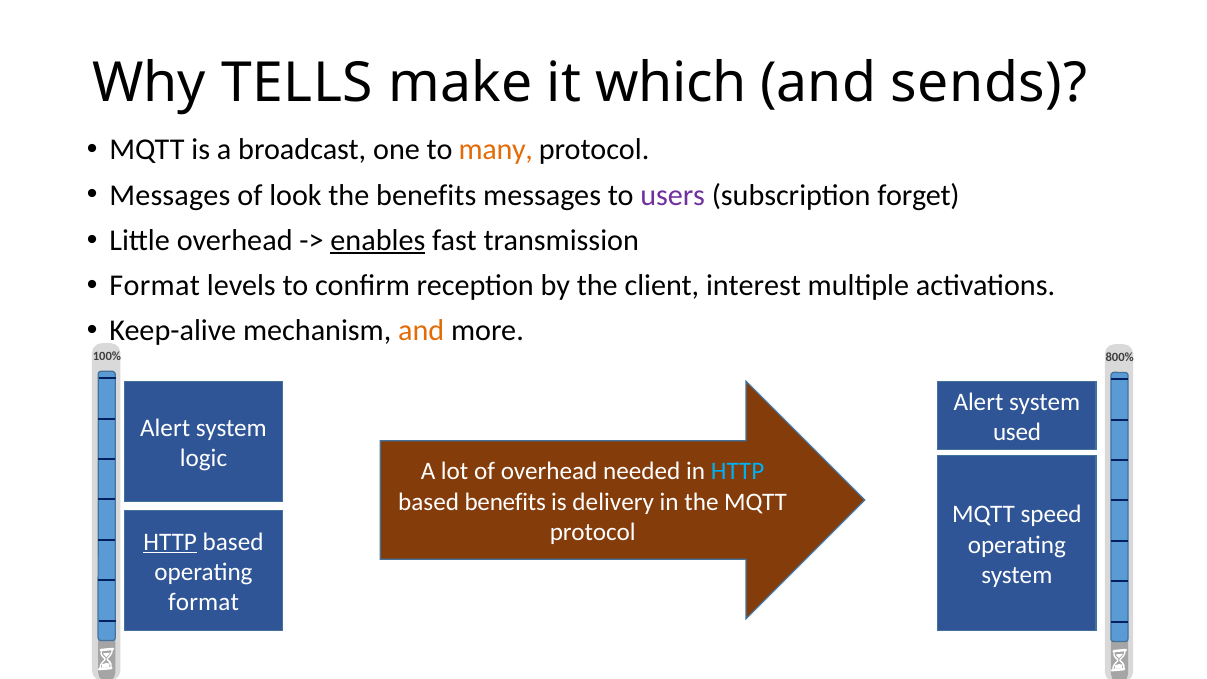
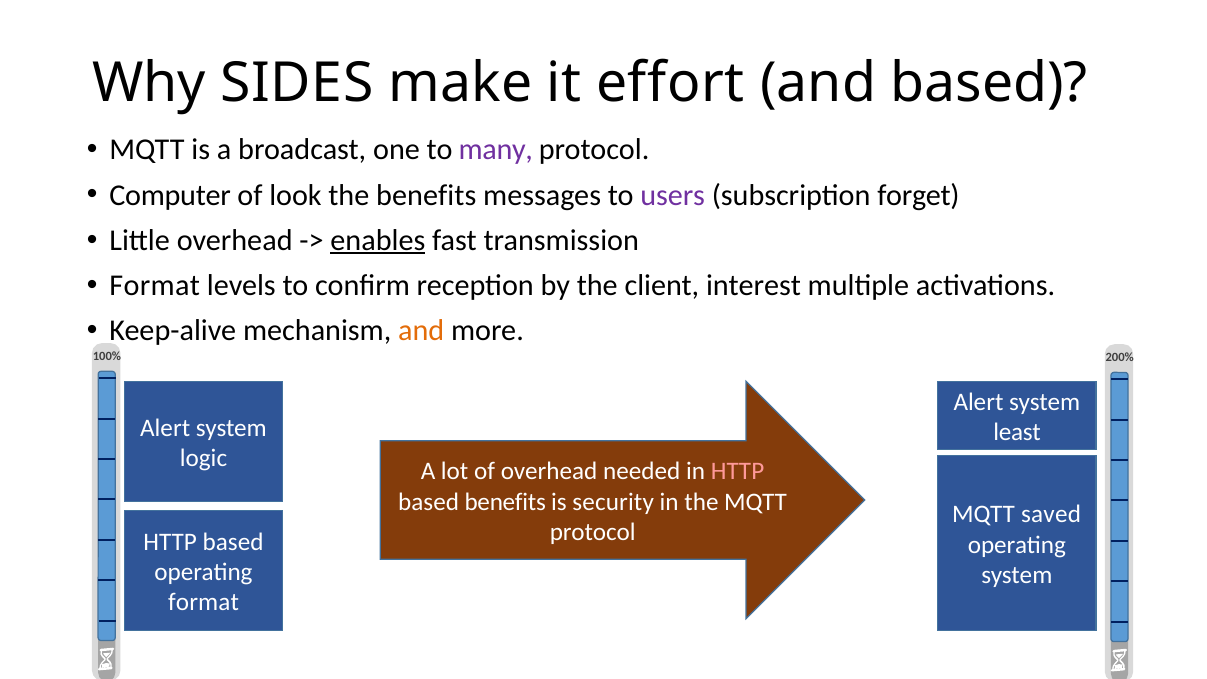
TELLS: TELLS -> SIDES (297, 84)
which: which -> effort (670, 84)
and sends: sends -> based (989, 84)
many colour: orange -> purple (496, 150)
Messages: Messages -> Computer (170, 195)
800%: 800% -> 200% (1120, 357)
used: used -> least (1017, 432)
HTTP colour: light blue -> pink (738, 472)
delivery: delivery -> security (613, 502)
speed: speed -> saved (1051, 515)
HTTP underline: present -> none (170, 542)
